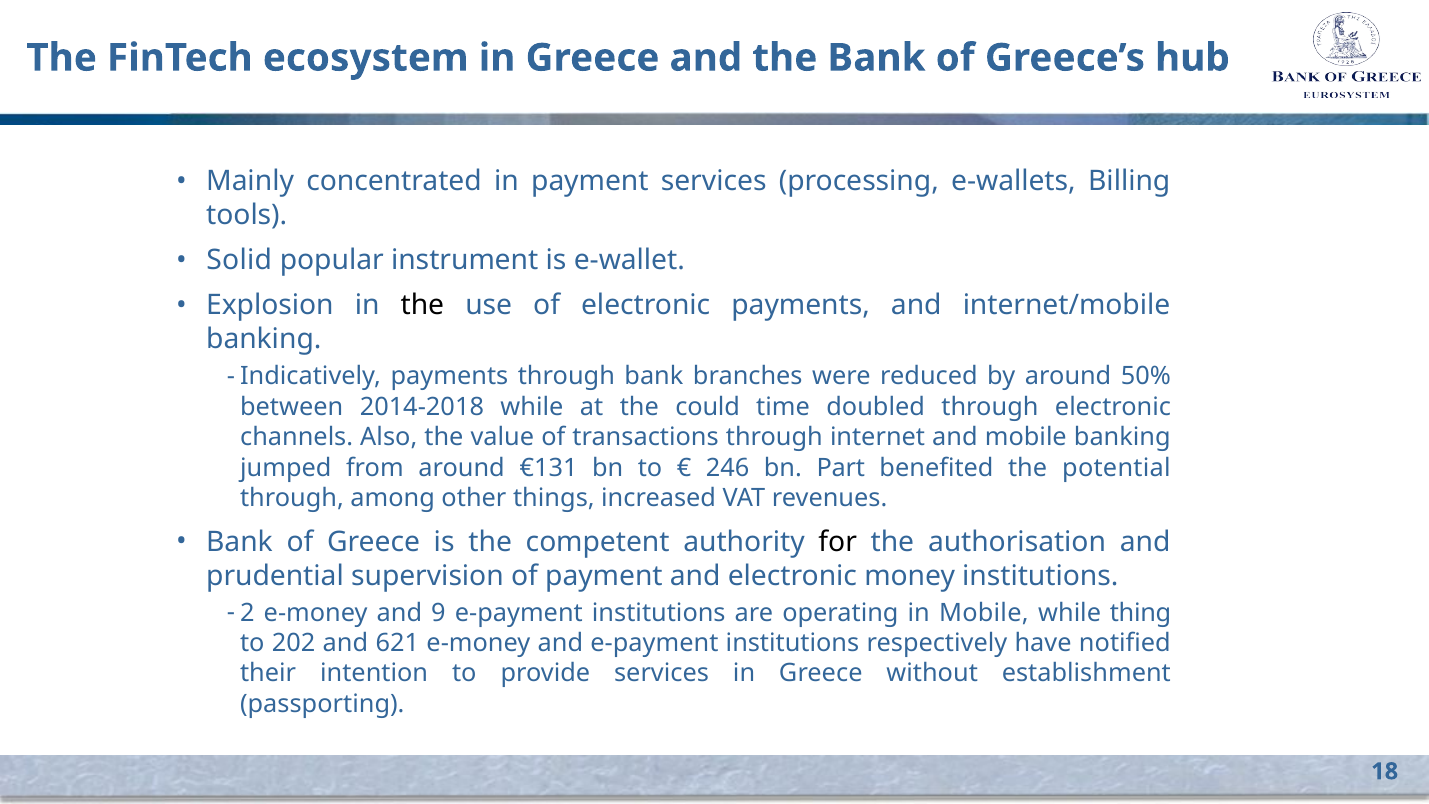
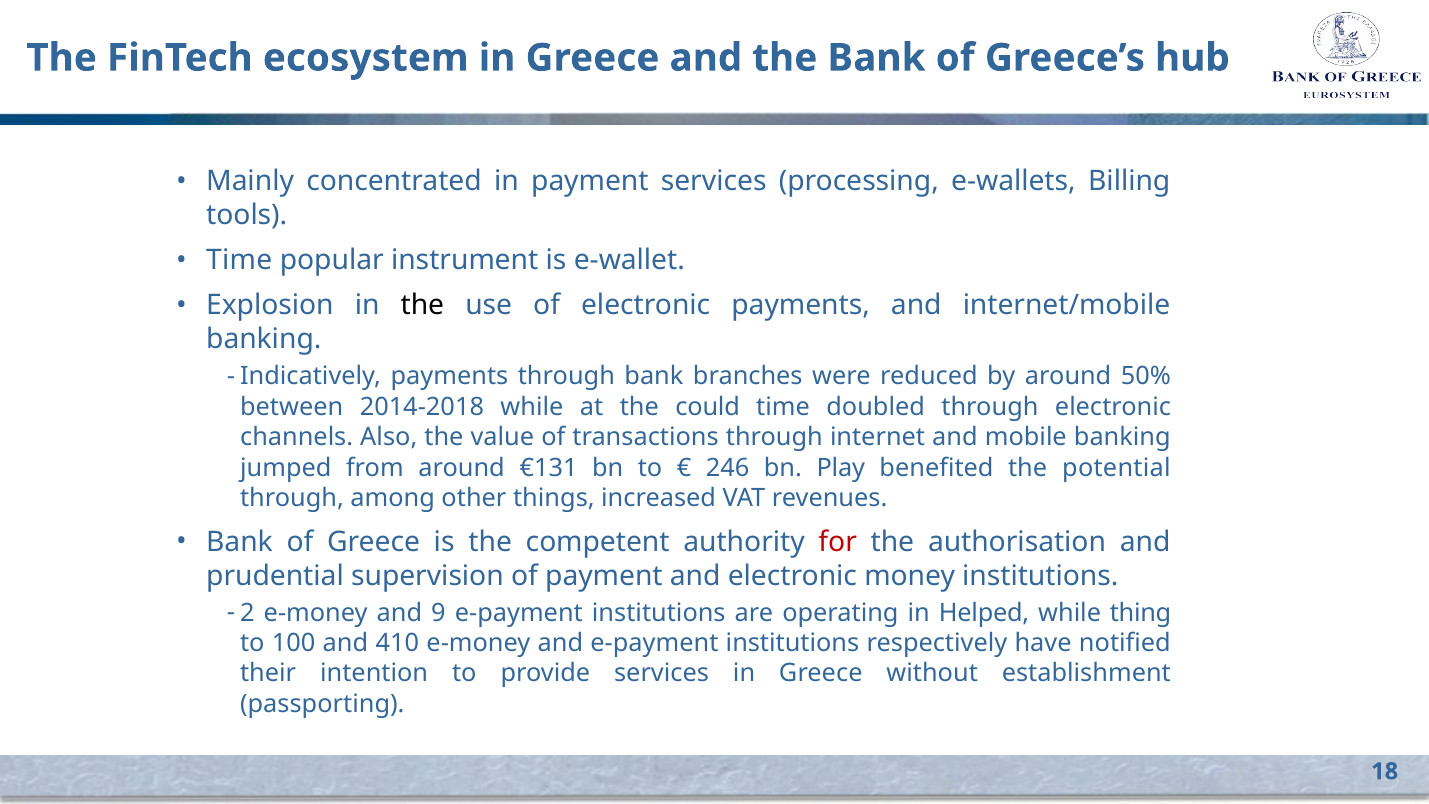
Solid: Solid -> Time (239, 260)
Part: Part -> Play (841, 468)
for colour: black -> red (838, 542)
in Mobile: Mobile -> Helped (984, 613)
202: 202 -> 100 (294, 643)
621: 621 -> 410 (397, 643)
